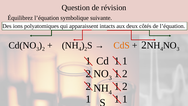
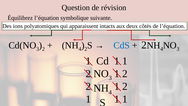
CdS colour: orange -> blue (122, 45)
